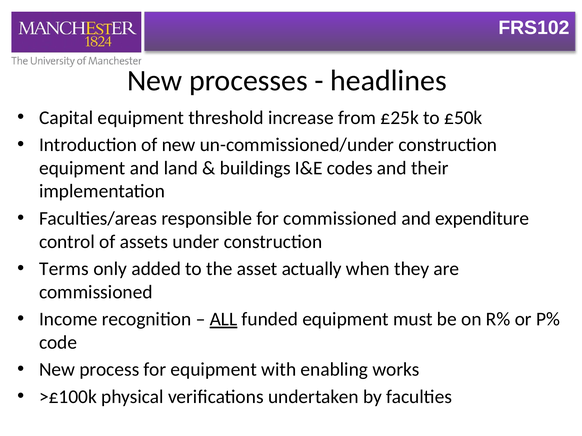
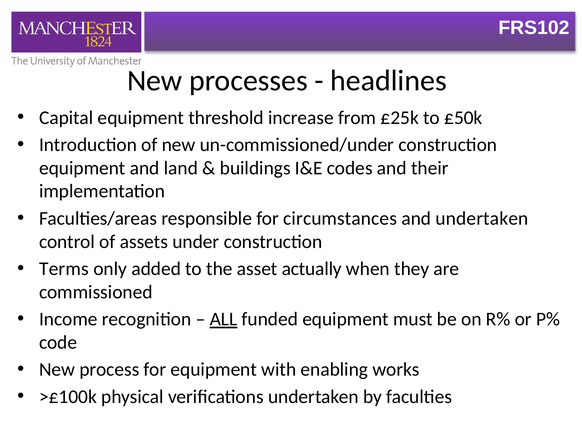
for commissioned: commissioned -> circumstances (340, 219)
and expenditure: expenditure -> undertaken (482, 219)
